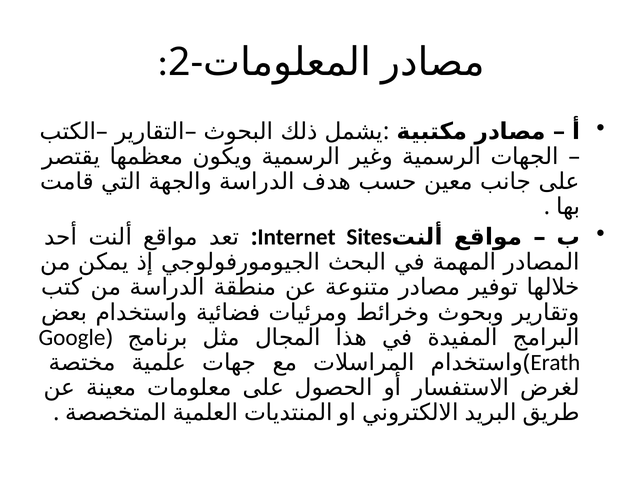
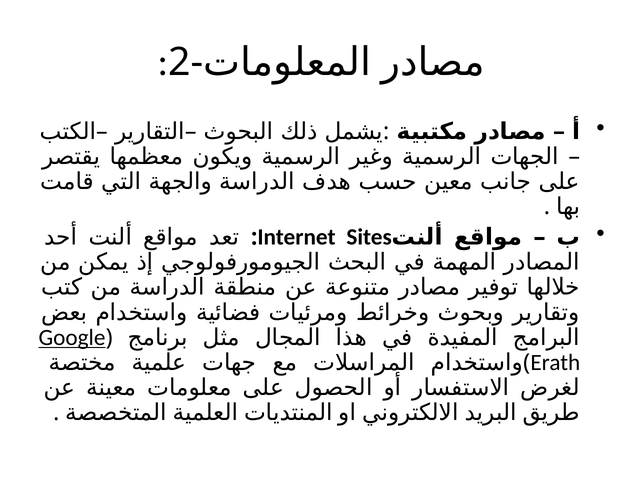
Google underline: none -> present (72, 337)
